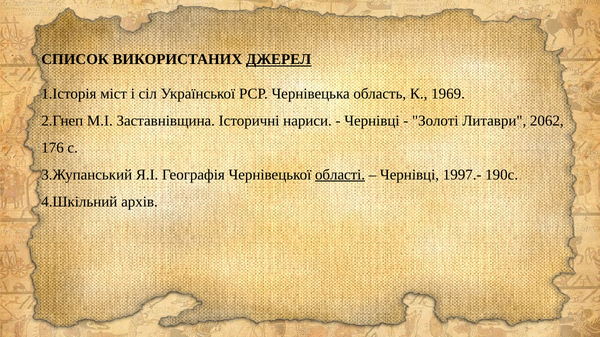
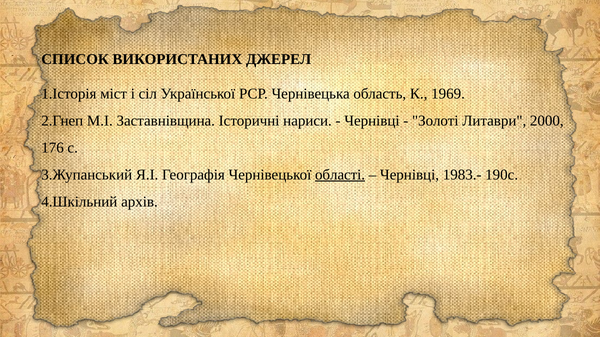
ДЖЕРЕЛ underline: present -> none (279, 59)
2062: 2062 -> 2000 (547, 121)
1997.-: 1997.- -> 1983.- (462, 175)
